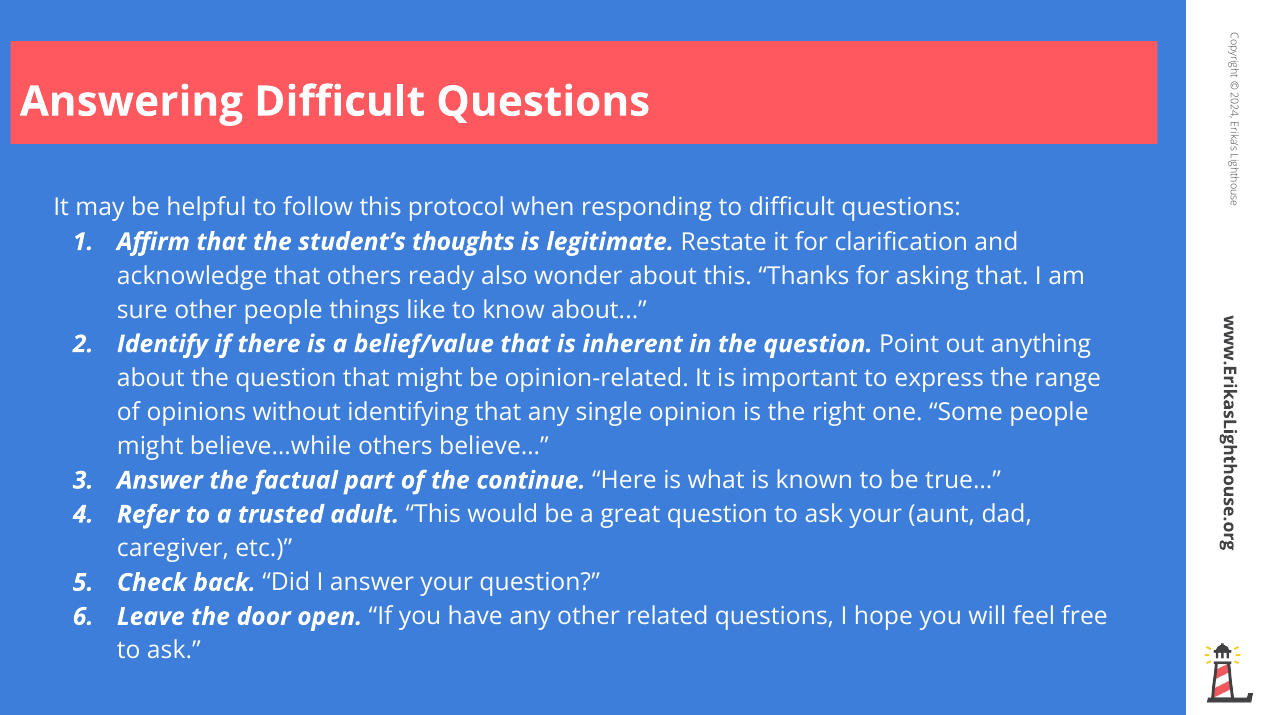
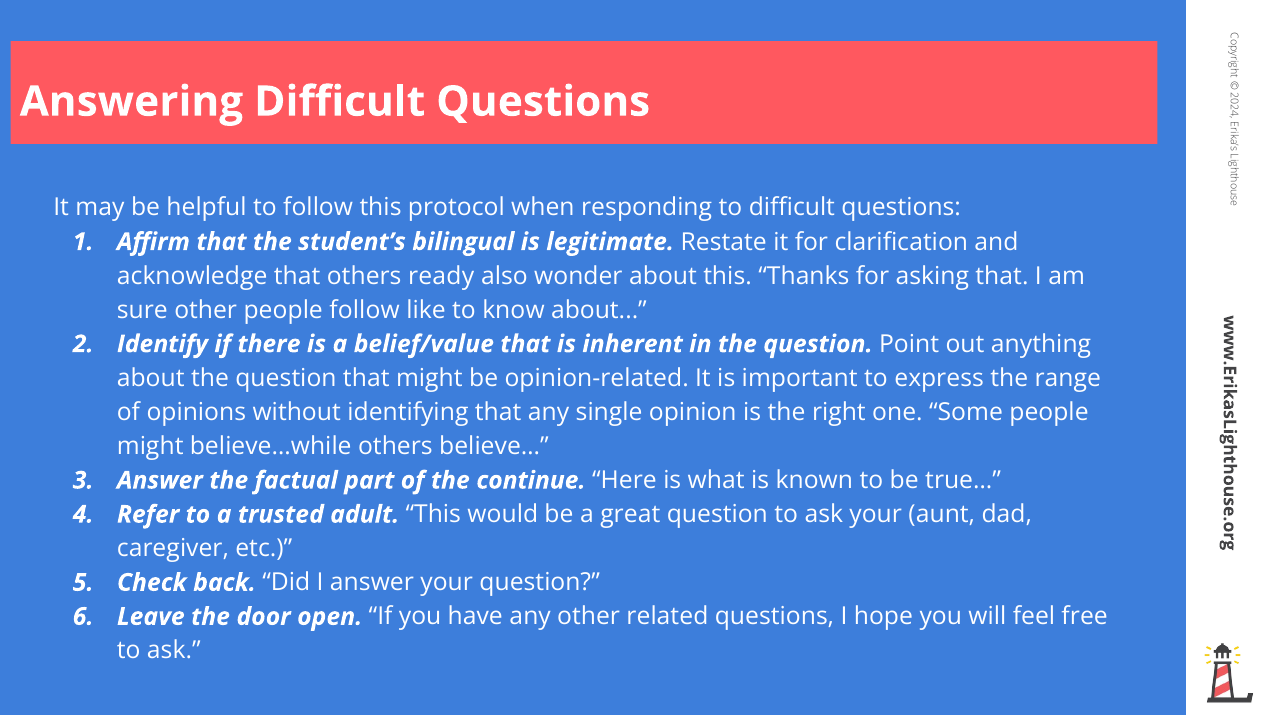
thoughts: thoughts -> bilingual (463, 242)
people things: things -> follow (365, 310)
